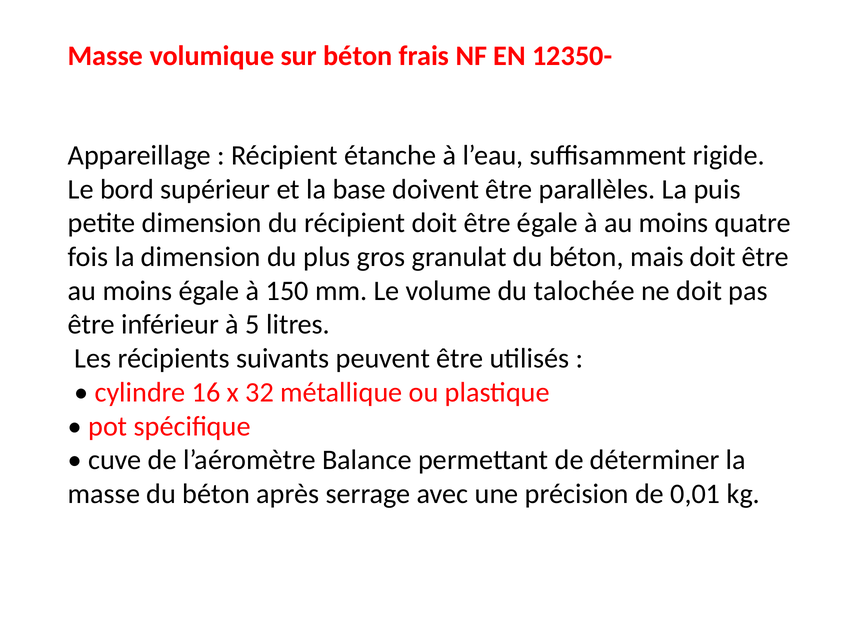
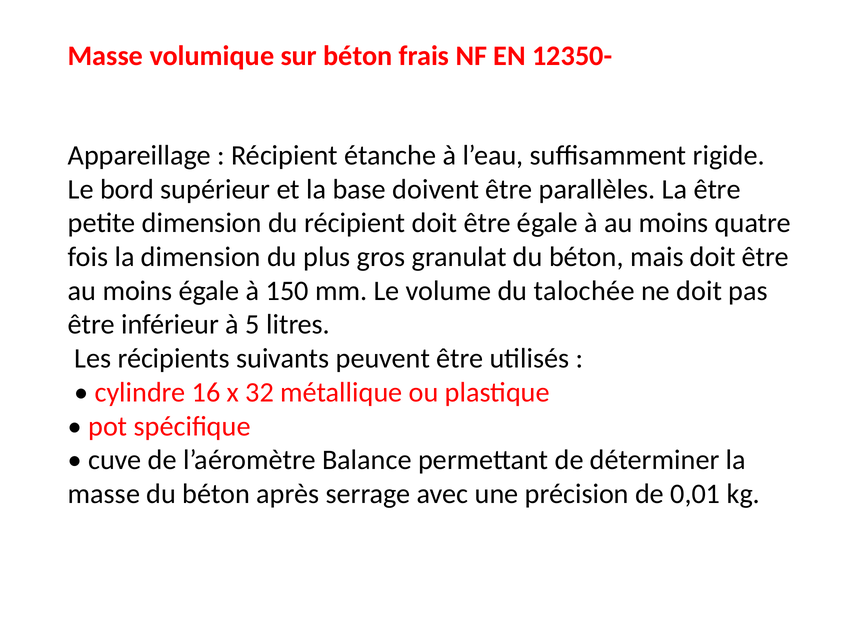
La puis: puis -> être (717, 189)
